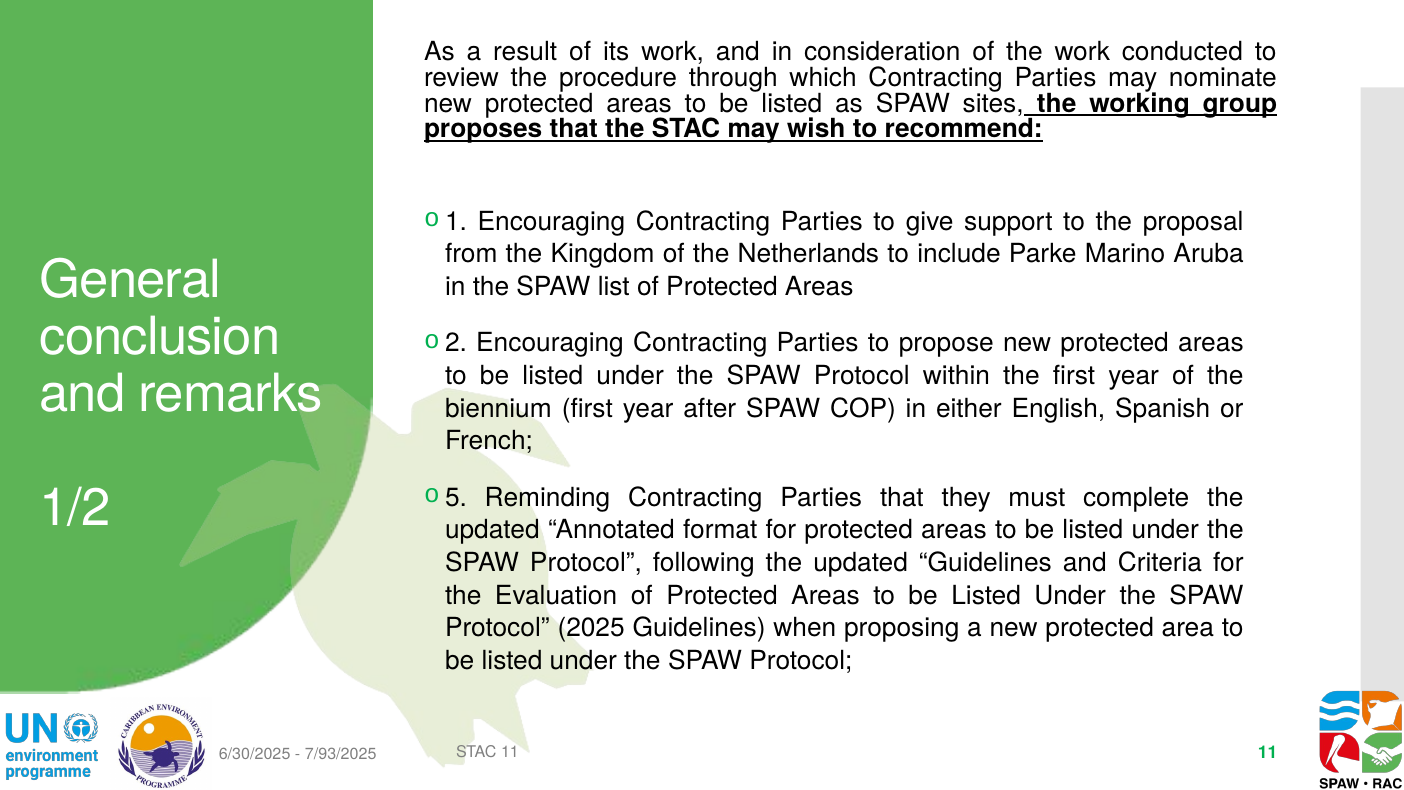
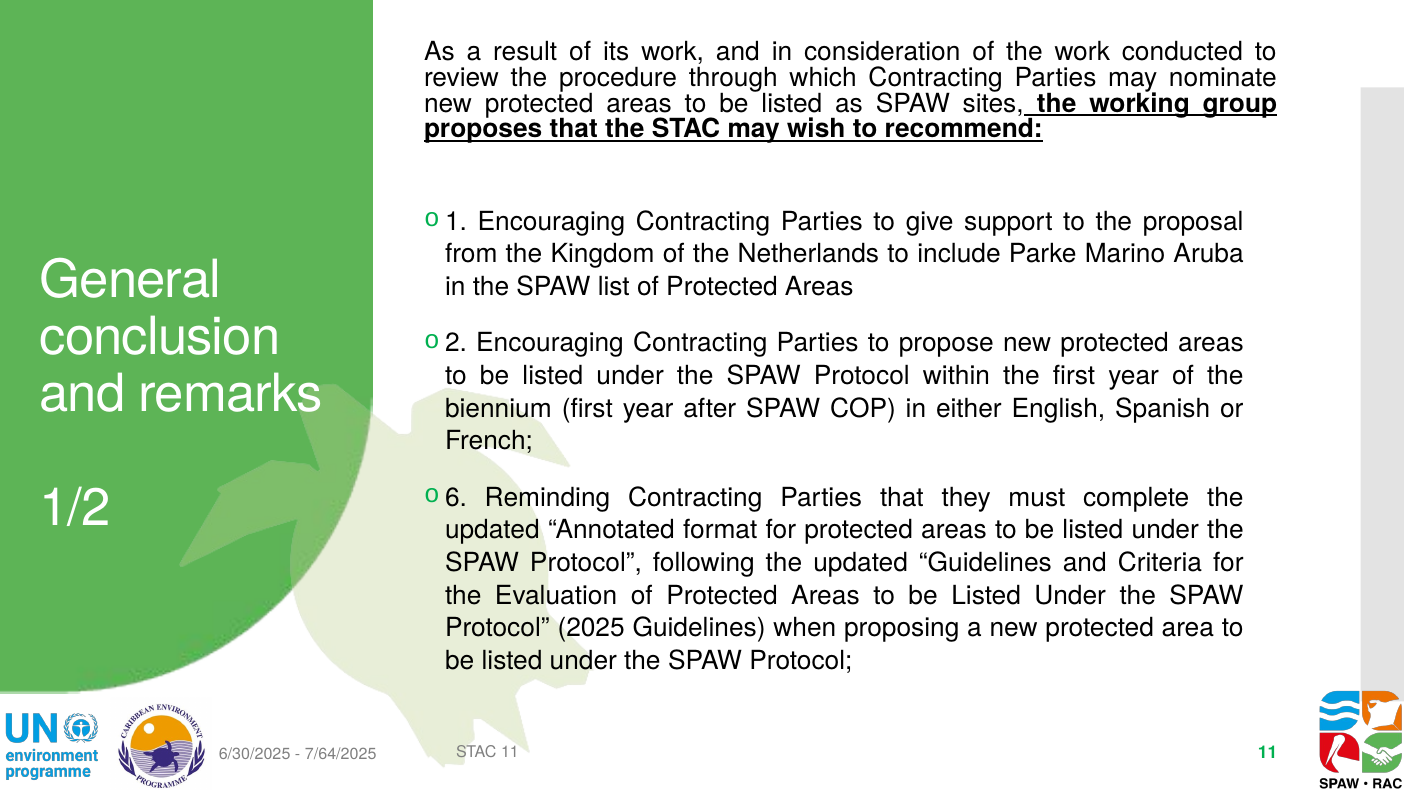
5: 5 -> 6 (456, 497)
7/93/2025: 7/93/2025 -> 7/64/2025 (341, 754)
